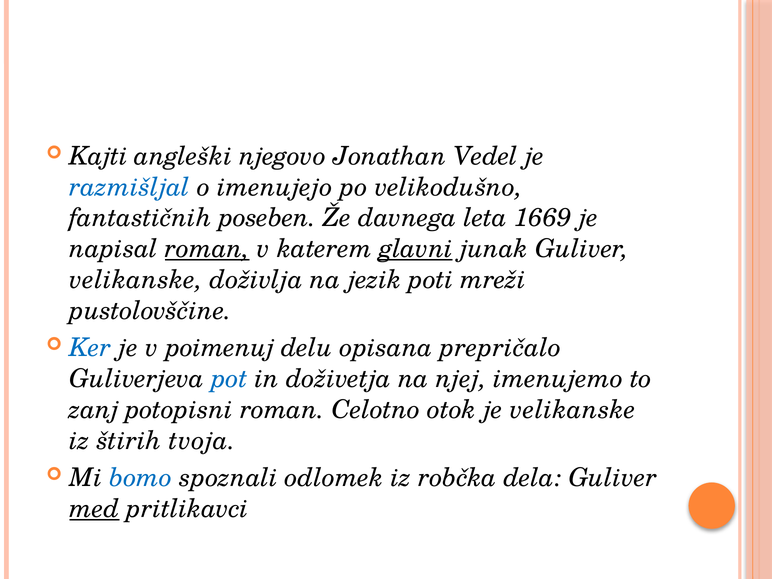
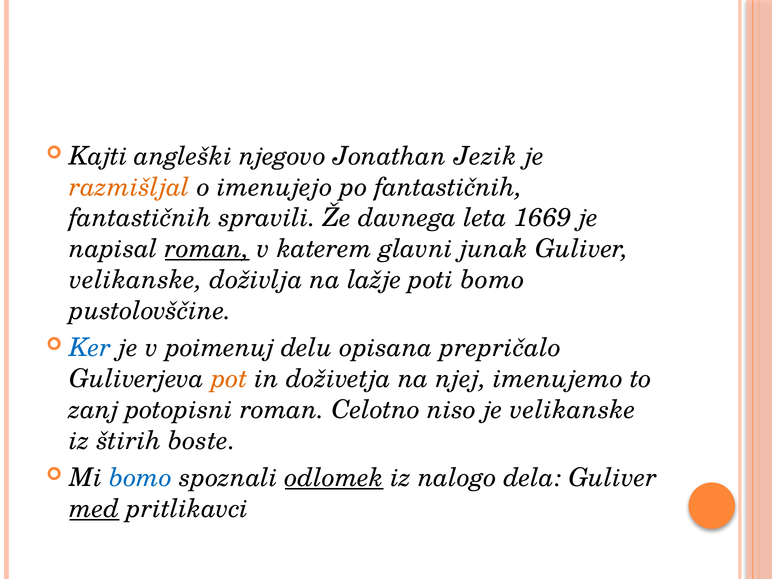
Vedel: Vedel -> Jezik (485, 156)
razmišljal colour: blue -> orange (130, 187)
po velikodušno: velikodušno -> fantastičnih (448, 187)
poseben: poseben -> spravili (267, 218)
glavni underline: present -> none (416, 249)
jezik: jezik -> lažje (374, 280)
poti mreži: mreži -> bomo (493, 280)
pot colour: blue -> orange (229, 379)
otok: otok -> niso (452, 410)
tvoja: tvoja -> boste (202, 441)
odlomek underline: none -> present (334, 478)
robčka: robčka -> nalogo (457, 478)
